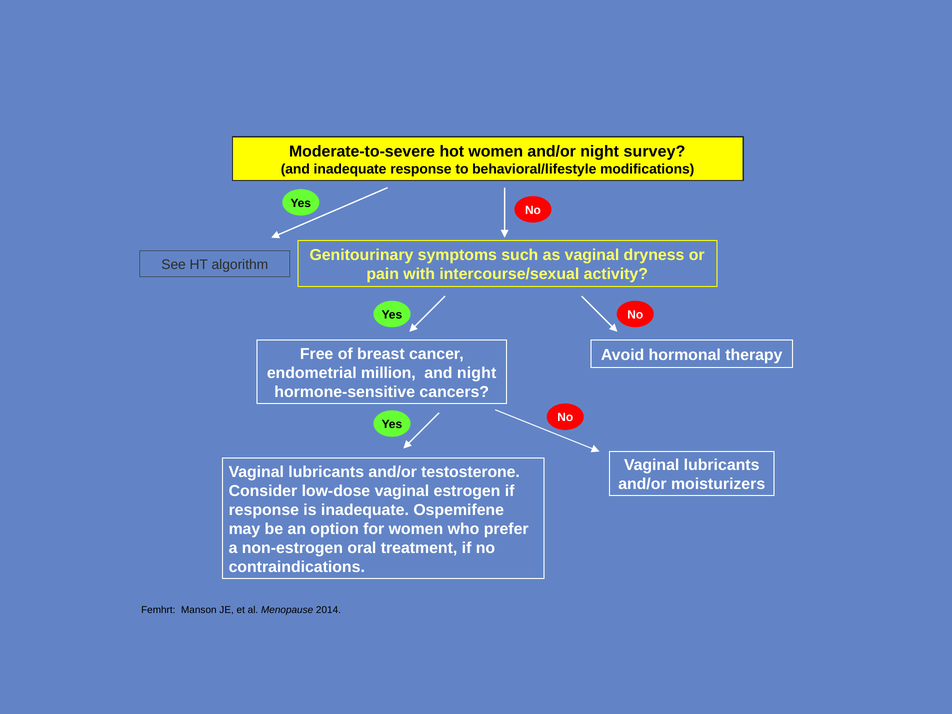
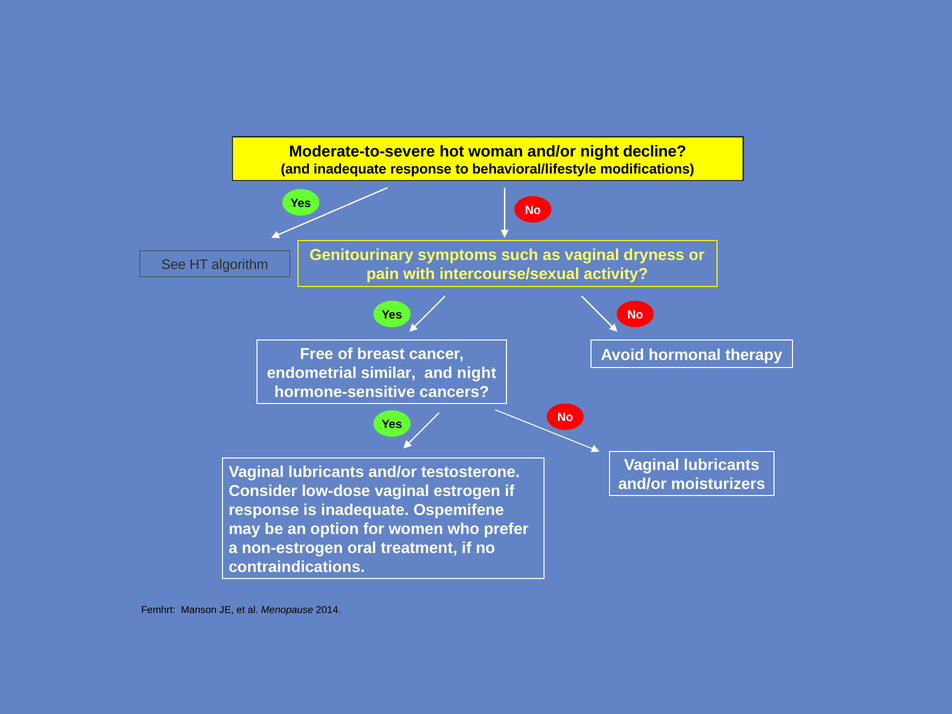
hot women: women -> woman (496, 151)
survey: survey -> decline (655, 151)
million: million -> similar (388, 373)
